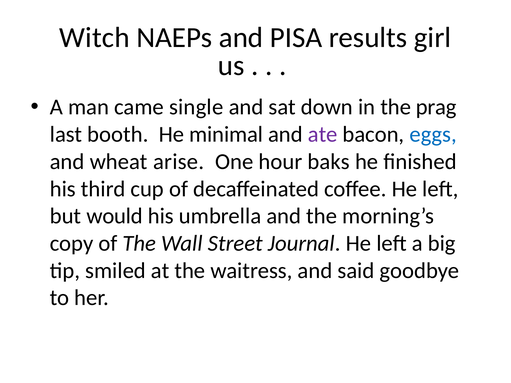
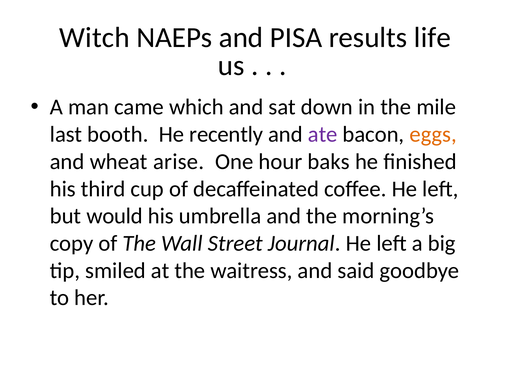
girl: girl -> life (432, 38)
single: single -> which (196, 107)
prag: prag -> mile (436, 107)
minimal: minimal -> recently (226, 134)
eggs colour: blue -> orange (433, 134)
